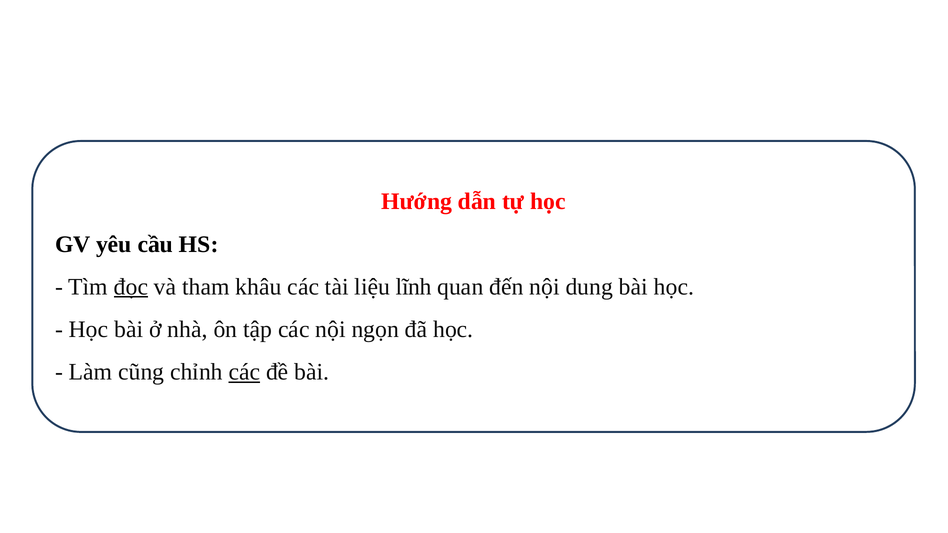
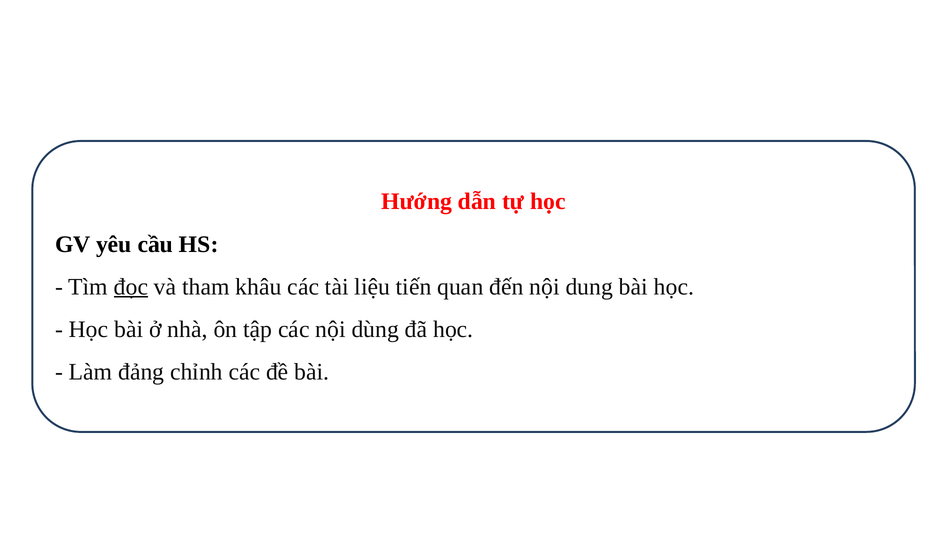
lĩnh: lĩnh -> tiến (414, 287)
ngọn: ngọn -> dùng (375, 329)
cũng: cũng -> đảng (141, 372)
các underline: present -> none (244, 372)
